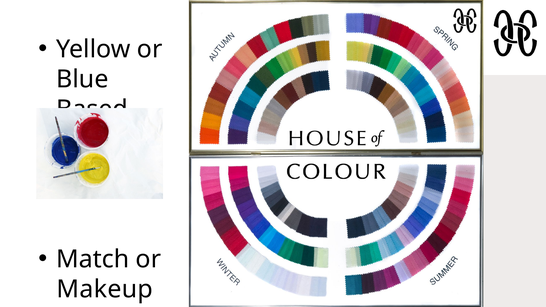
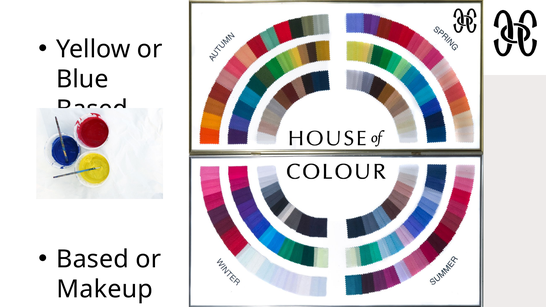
Match: Match -> Based (93, 259)
